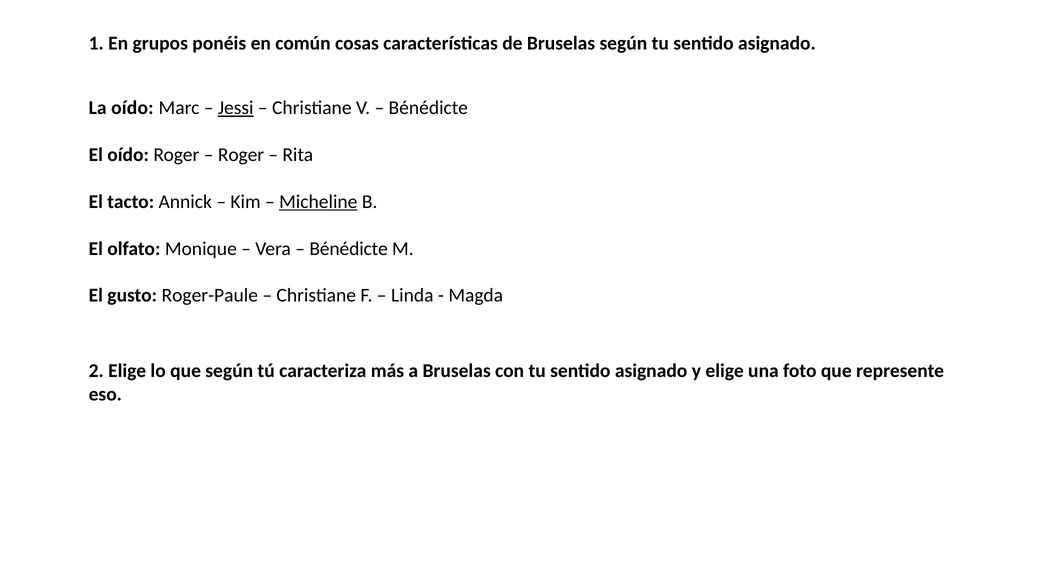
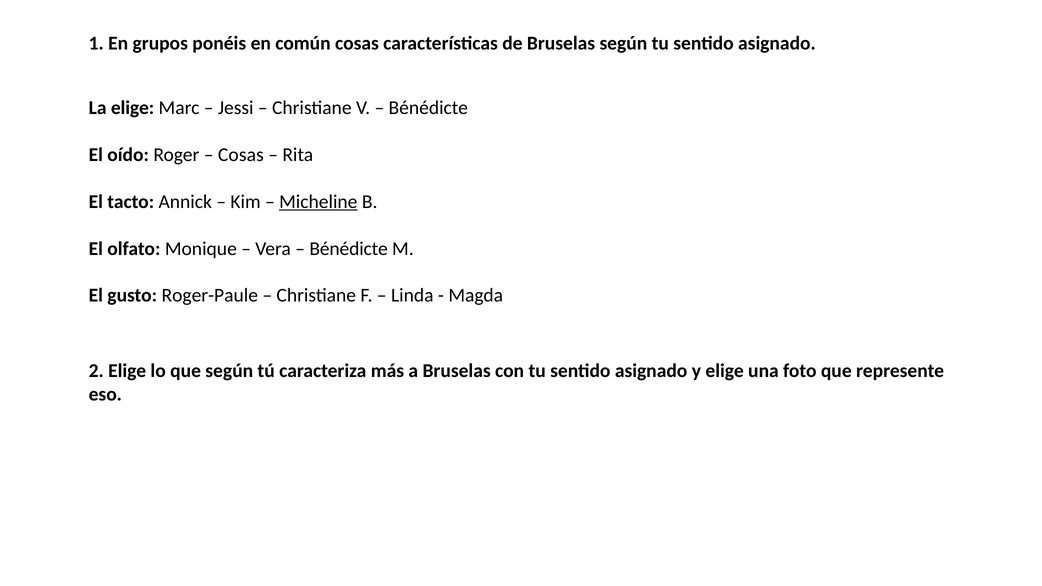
La oído: oído -> elige (133, 108)
Jessi underline: present -> none (236, 108)
Roger: Roger -> Cosas (241, 155)
